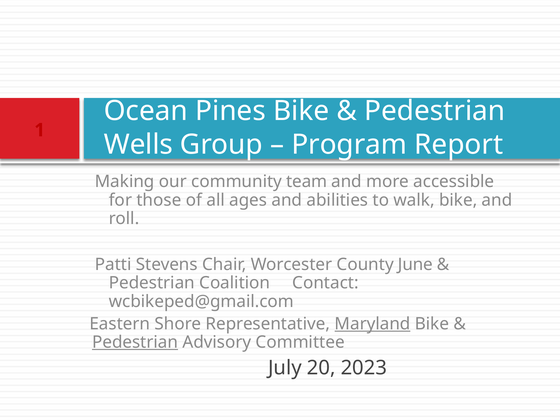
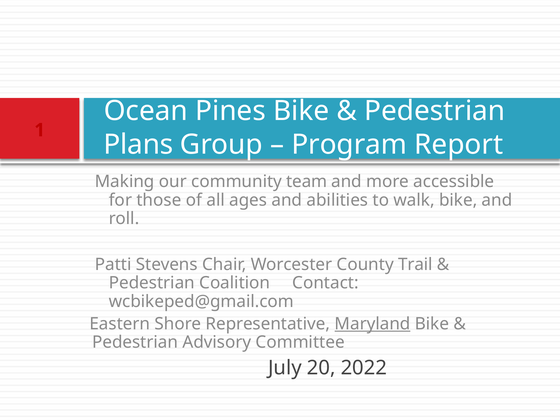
Wells: Wells -> Plans (138, 144)
June: June -> Trail (415, 265)
Pedestrian underline: present -> none (135, 342)
2023: 2023 -> 2022 (364, 368)
